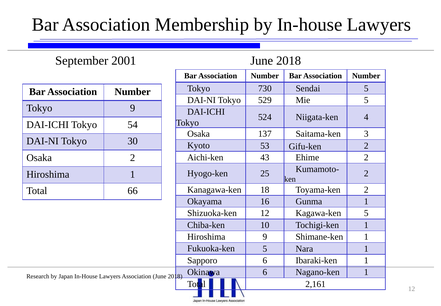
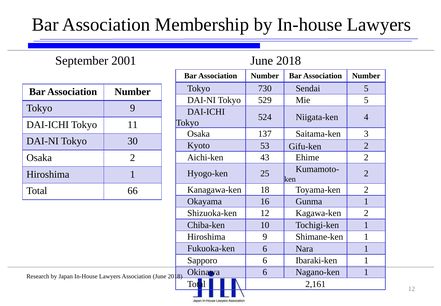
54: 54 -> 11 (133, 125)
Kagawa-ken 5: 5 -> 2 (366, 213)
Fukuoka-ken 5: 5 -> 6 (265, 248)
